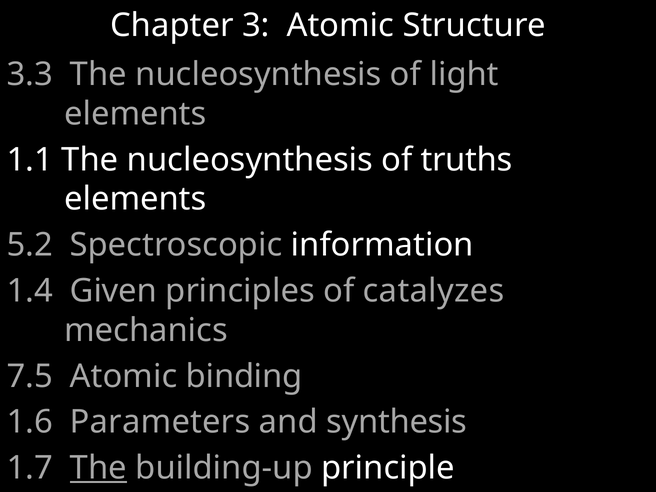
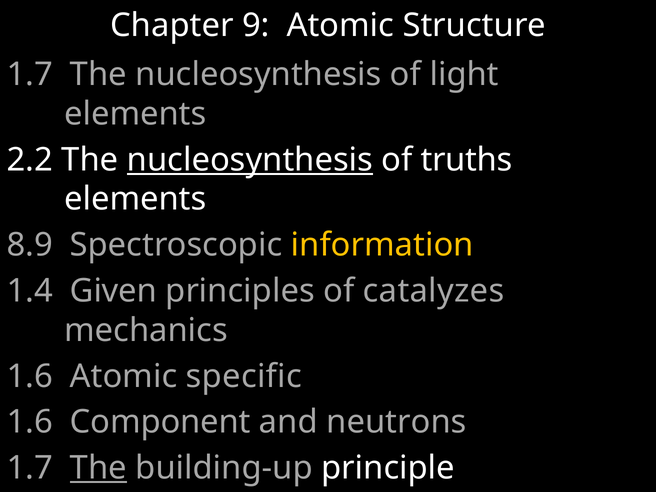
3: 3 -> 9 (256, 25)
3.3: 3.3 -> 1.7 (30, 74)
1.1: 1.1 -> 2.2 (30, 160)
nucleosynthesis underline: none -> present (250, 160)
5.2: 5.2 -> 8.9 (30, 245)
information colour: white -> yellow (382, 245)
7.5: 7.5 -> 1.6 (30, 376)
binding: binding -> specific (244, 376)
1.6 Parameters: Parameters -> Component (160, 422)
synthesis: synthesis -> neutrons (396, 422)
